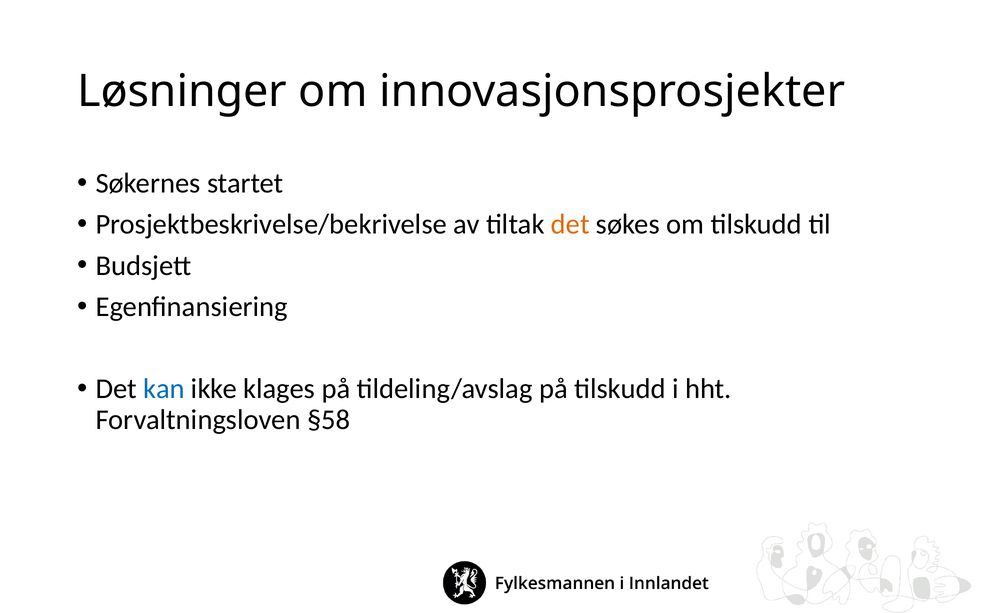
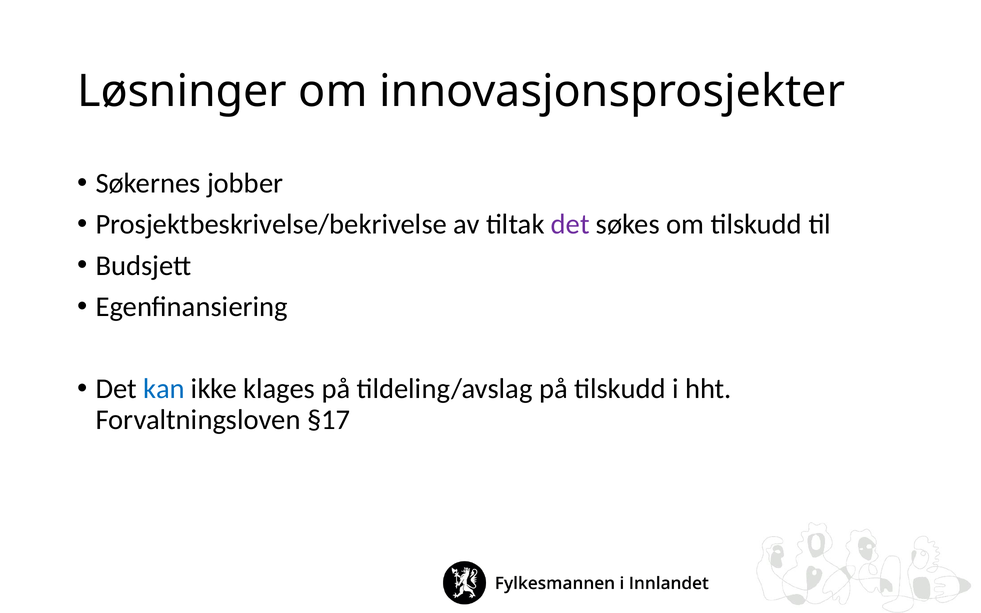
startet: startet -> jobber (245, 183)
det colour: orange -> purple (570, 225)
§58: §58 -> §17 (329, 420)
